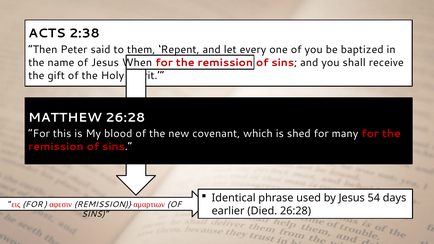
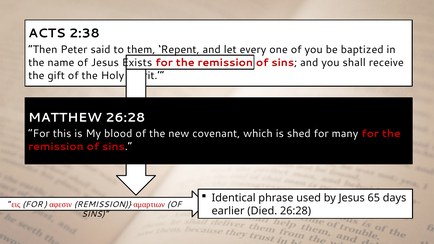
When: When -> Exists (137, 63)
54: 54 -> 65 (374, 198)
